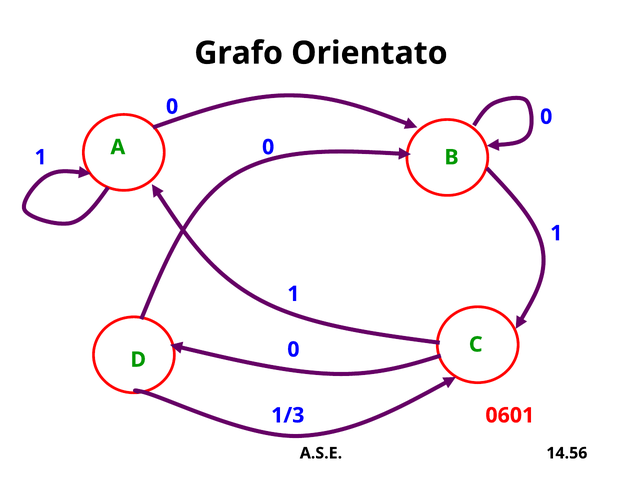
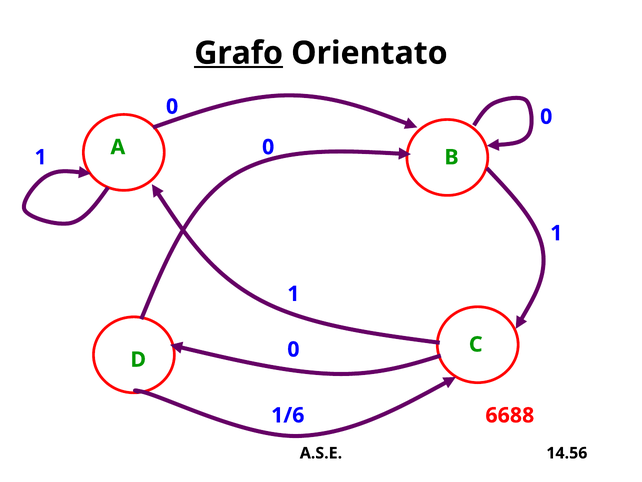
Grafo underline: none -> present (239, 53)
1/3: 1/3 -> 1/6 (288, 415)
0601: 0601 -> 6688 (510, 415)
